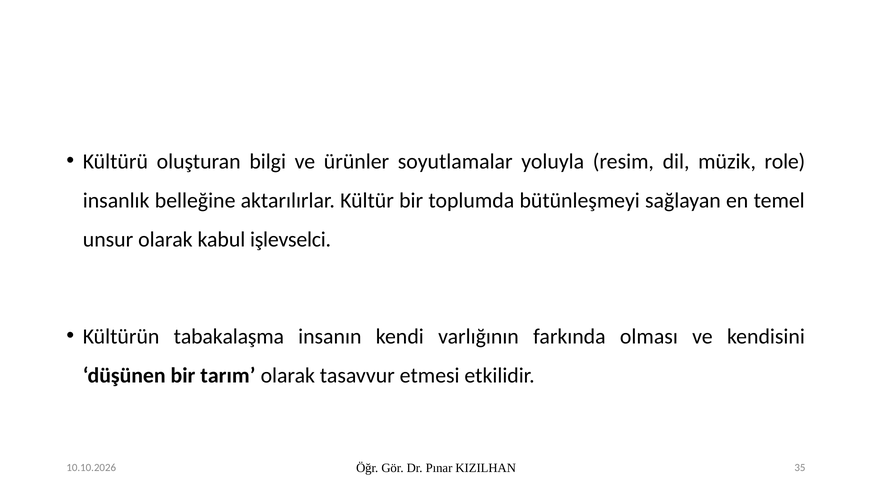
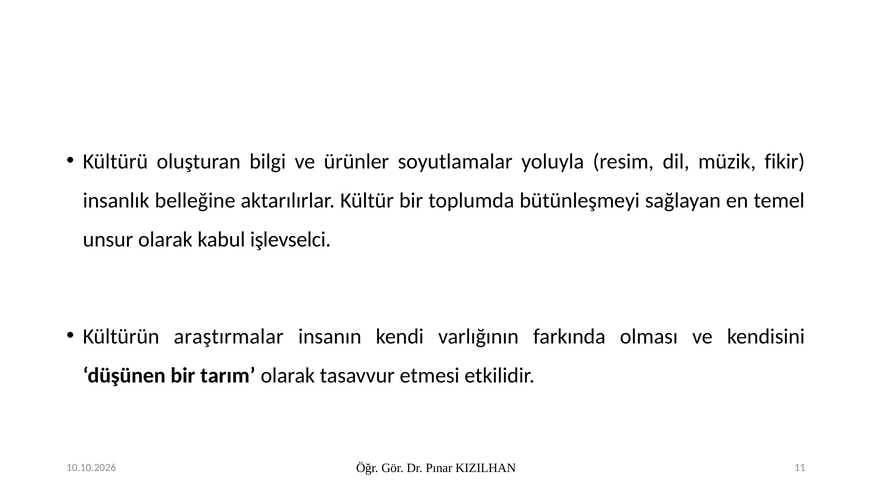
role: role -> fikir (785, 162)
tabakalaşma: tabakalaşma -> araştırmalar (229, 337)
35: 35 -> 11 (800, 468)
